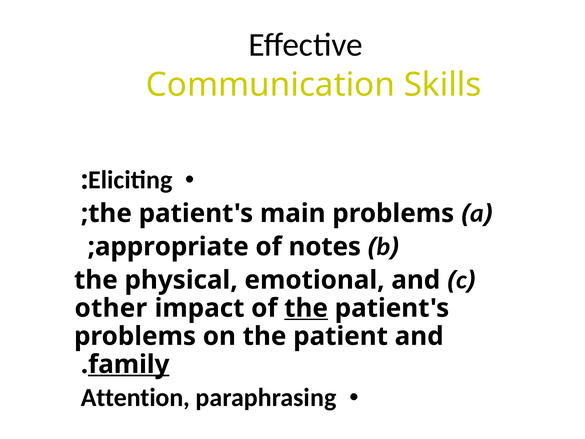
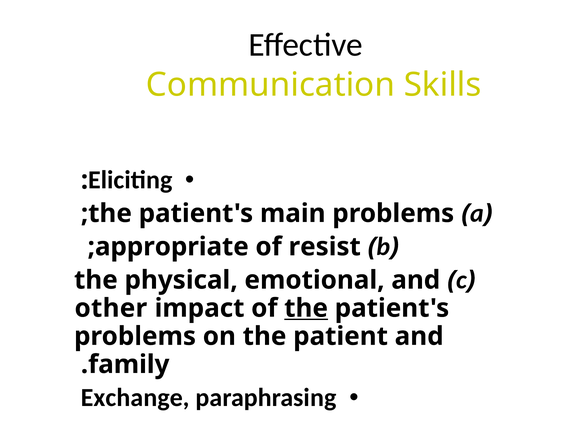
notes: notes -> resist (325, 247)
family underline: present -> none (129, 364)
Attention: Attention -> Exchange (135, 397)
